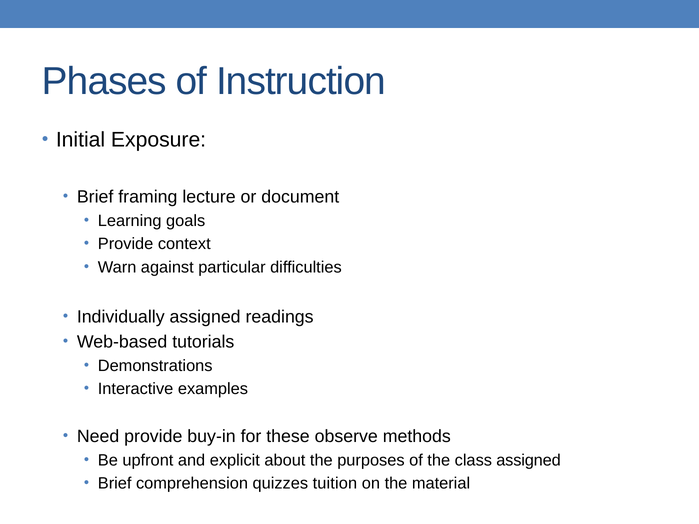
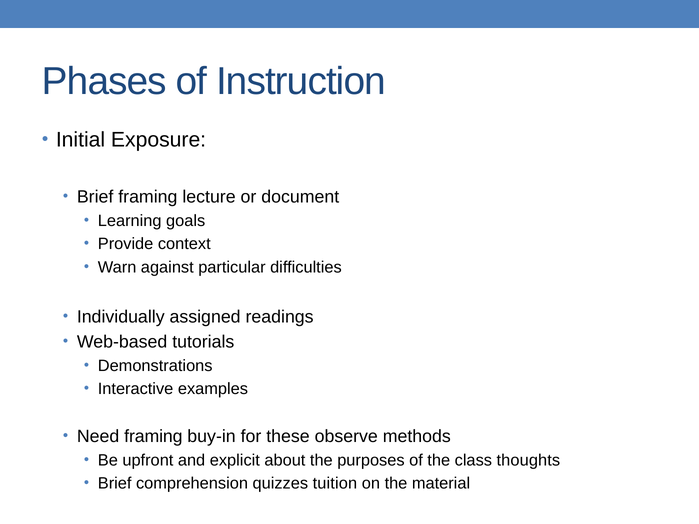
Need provide: provide -> framing (153, 437)
class assigned: assigned -> thoughts (528, 461)
